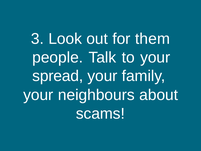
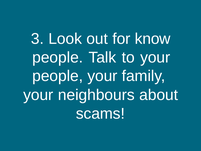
them: them -> know (153, 39)
spread: spread -> people (58, 76)
